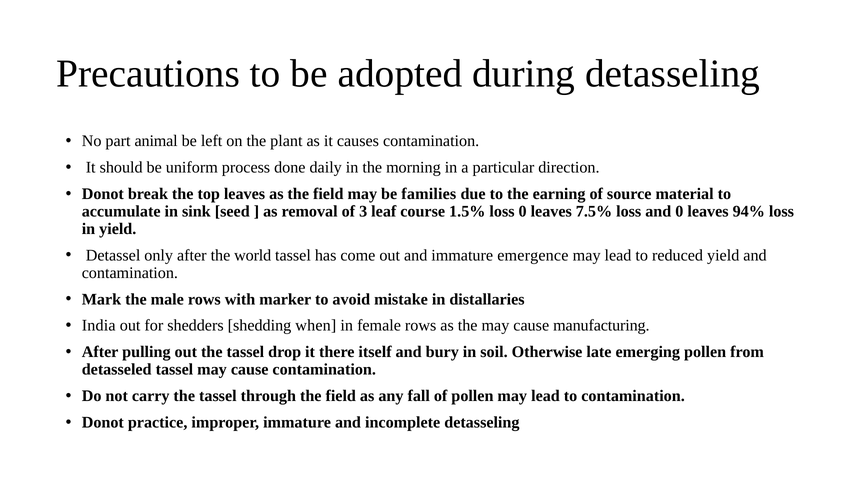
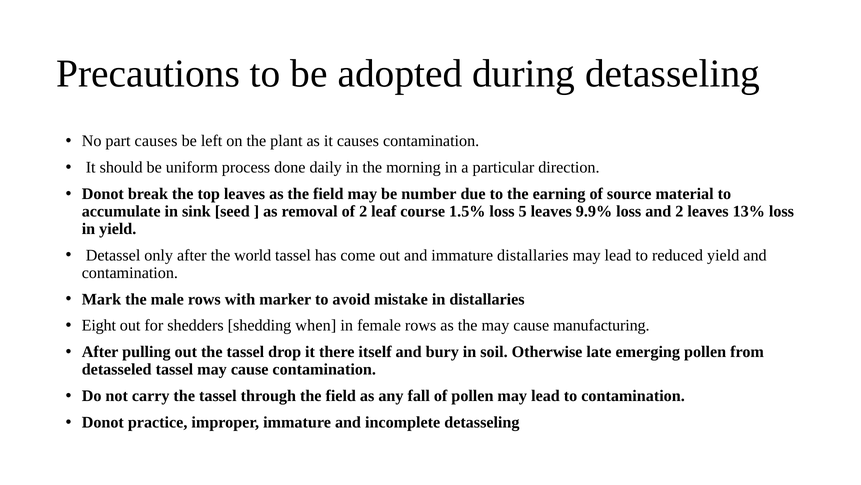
part animal: animal -> causes (156, 141)
families: families -> number (429, 194)
of 3: 3 -> 2 (363, 211)
loss 0: 0 -> 5 (523, 211)
7.5%: 7.5% -> 9.9% (594, 211)
and 0: 0 -> 2 (679, 211)
94%: 94% -> 13% (749, 211)
immature emergence: emergence -> distallaries (533, 255)
India: India -> Eight (99, 325)
